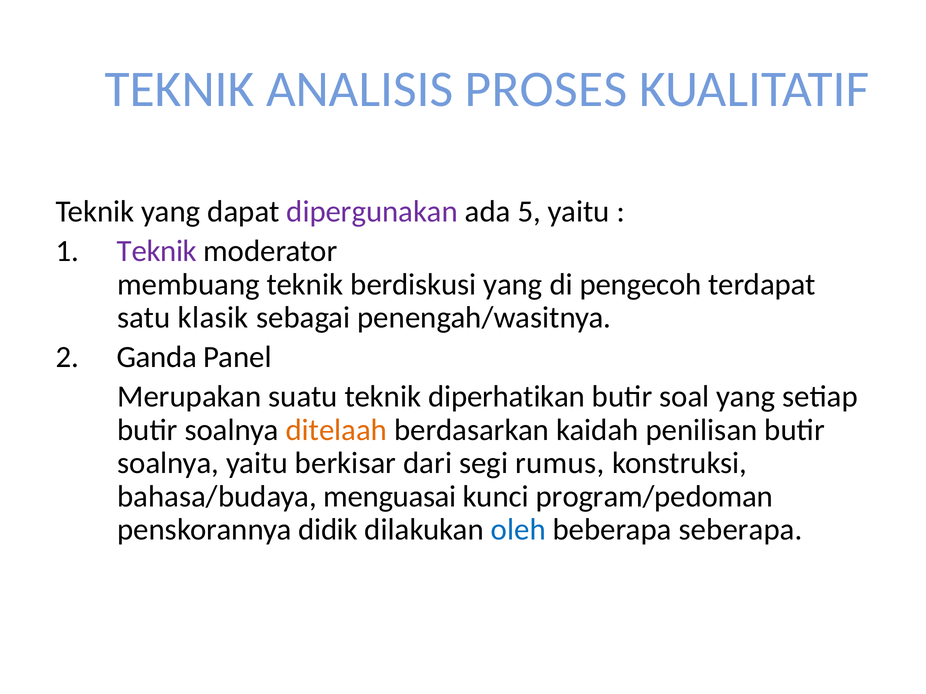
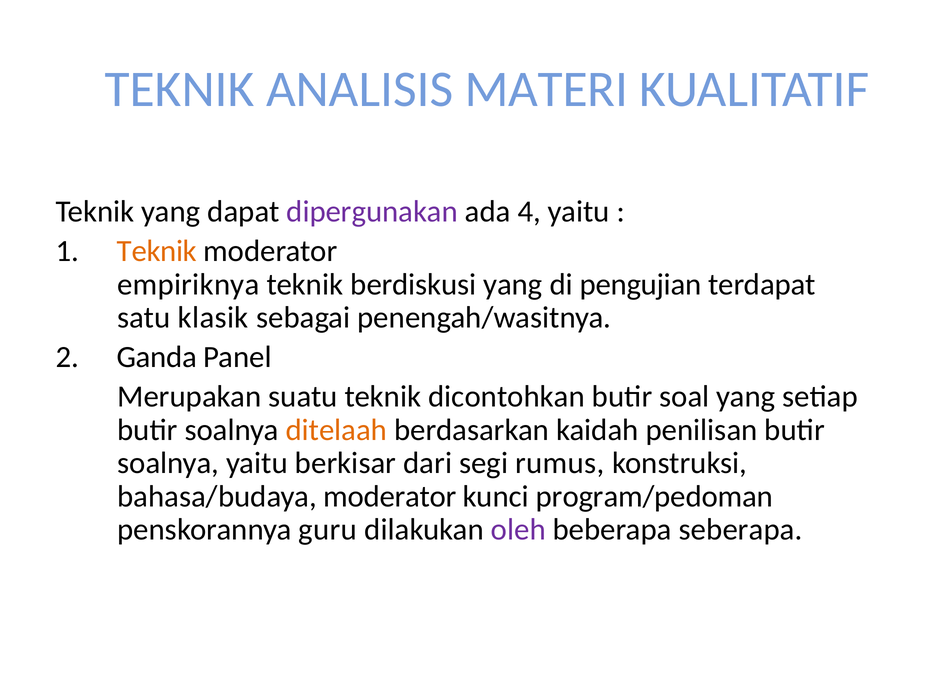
PROSES: PROSES -> MATERI (546, 89)
5: 5 -> 4 (529, 212)
Teknik colour: purple -> orange (157, 251)
membuang: membuang -> empiriknya (188, 285)
pengecoh: pengecoh -> pengujian (641, 285)
diperhatikan: diperhatikan -> dicontohkan (507, 397)
bahasa/budaya menguasai: menguasai -> moderator (390, 497)
didik: didik -> guru (328, 530)
oleh colour: blue -> purple (518, 530)
